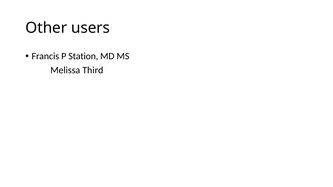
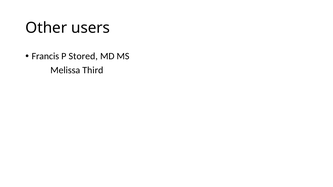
Station: Station -> Stored (83, 56)
